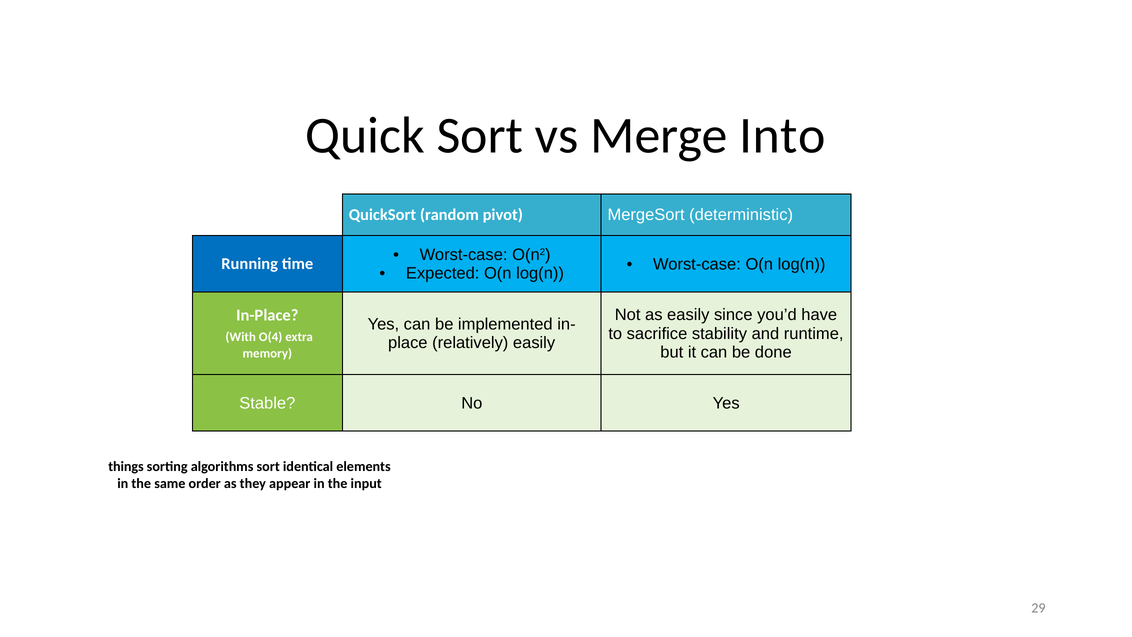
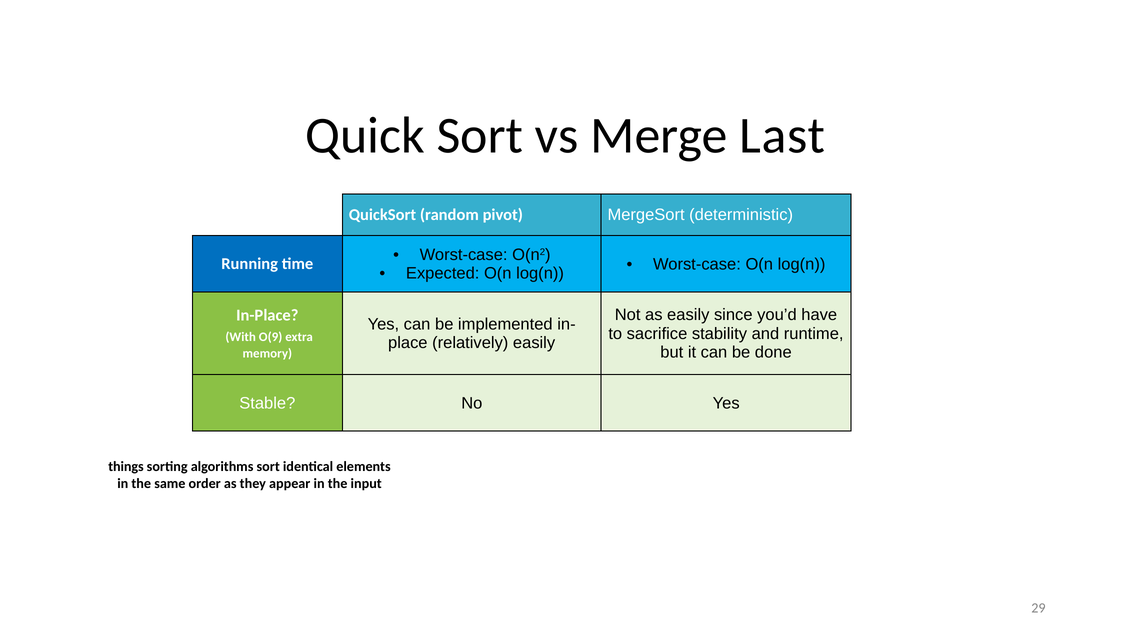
Into: Into -> Last (782, 135)
O(4: O(4 -> O(9 (271, 337)
